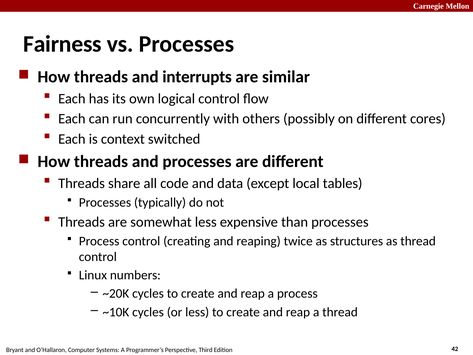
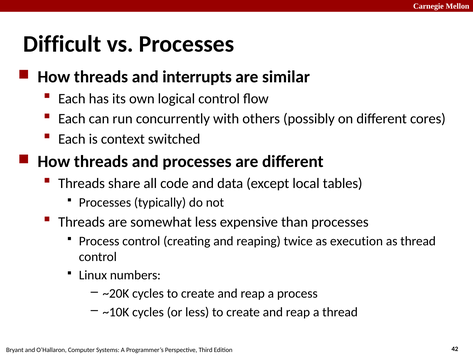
Fairness: Fairness -> Difficult (62, 44)
structures: structures -> execution (356, 241)
